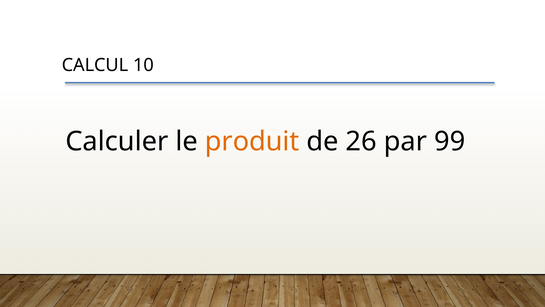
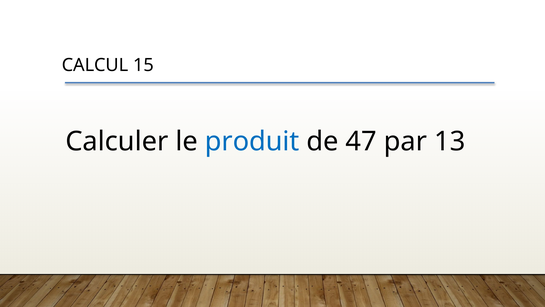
10: 10 -> 15 (143, 65)
produit colour: orange -> blue (252, 141)
26: 26 -> 47 (361, 141)
99: 99 -> 13 (450, 141)
